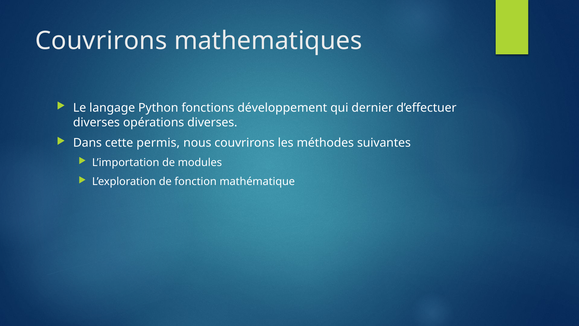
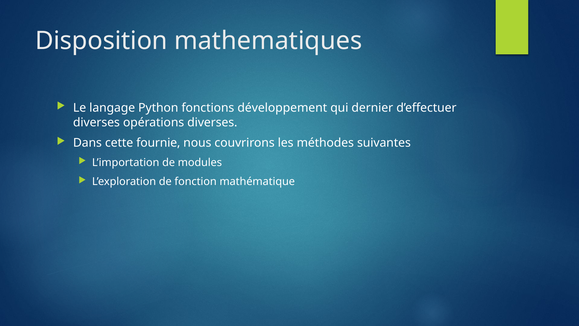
Couvrirons: Couvrirons -> Disposition (101, 41)
permis: permis -> fournie (158, 143)
